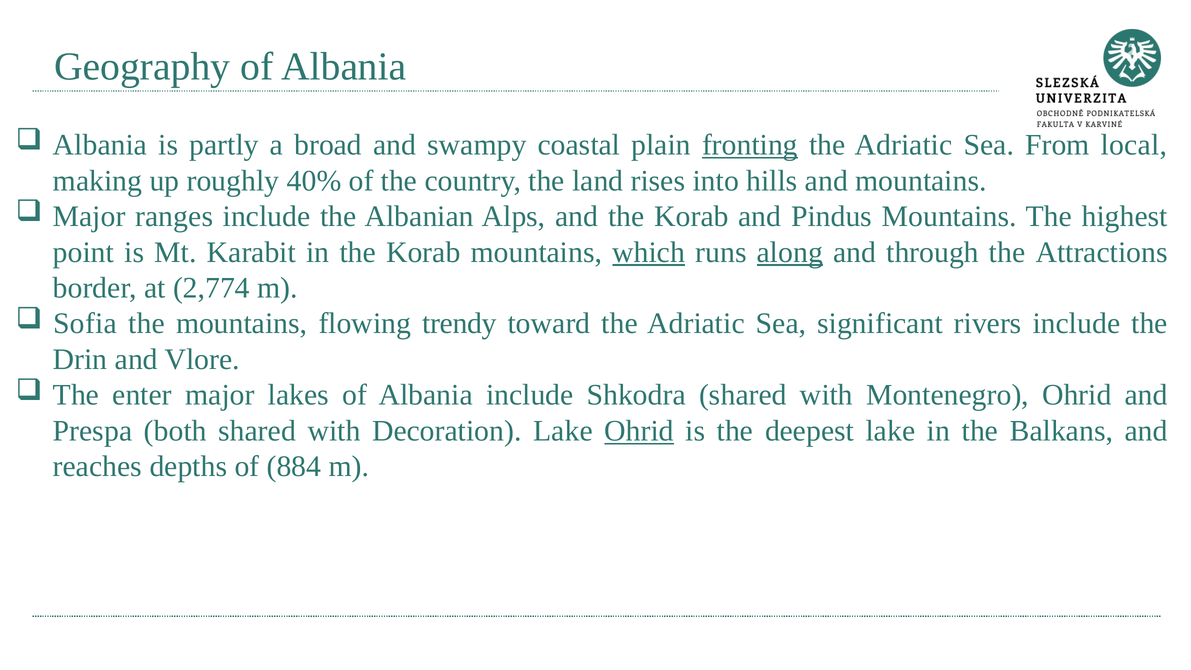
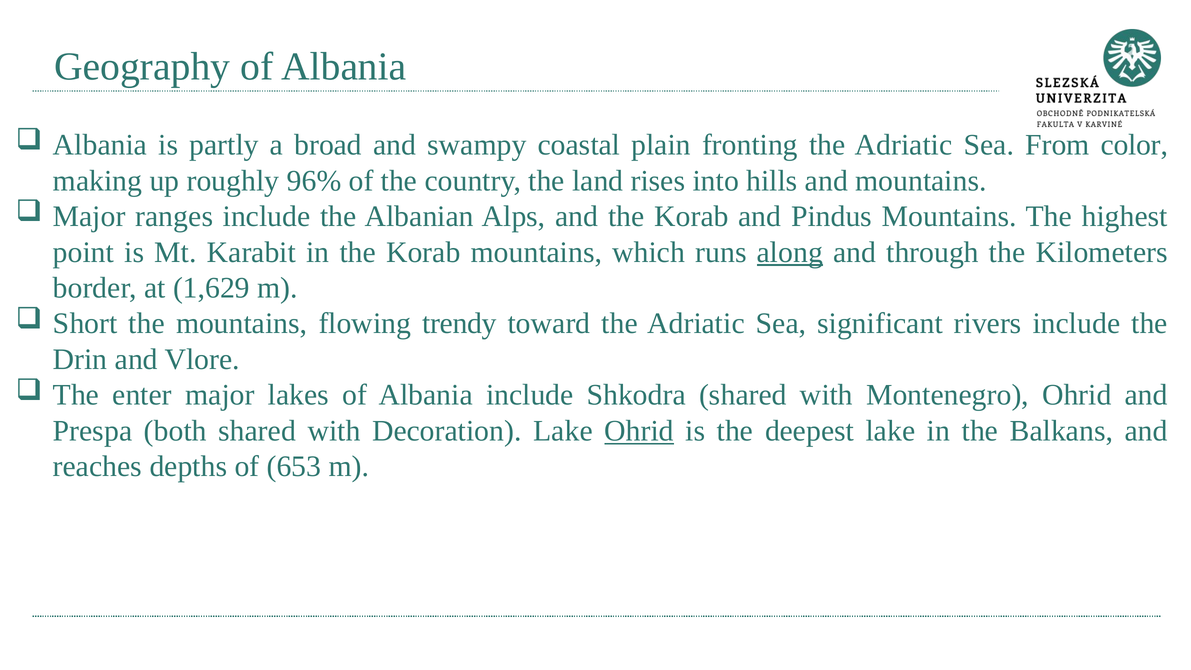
fronting underline: present -> none (750, 145)
local: local -> color (1134, 145)
40%: 40% -> 96% (314, 181)
which underline: present -> none (649, 252)
Attractions: Attractions -> Kilometers (1102, 252)
2,774: 2,774 -> 1,629 (211, 288)
Sofia: Sofia -> Short (85, 324)
884: 884 -> 653 (294, 467)
